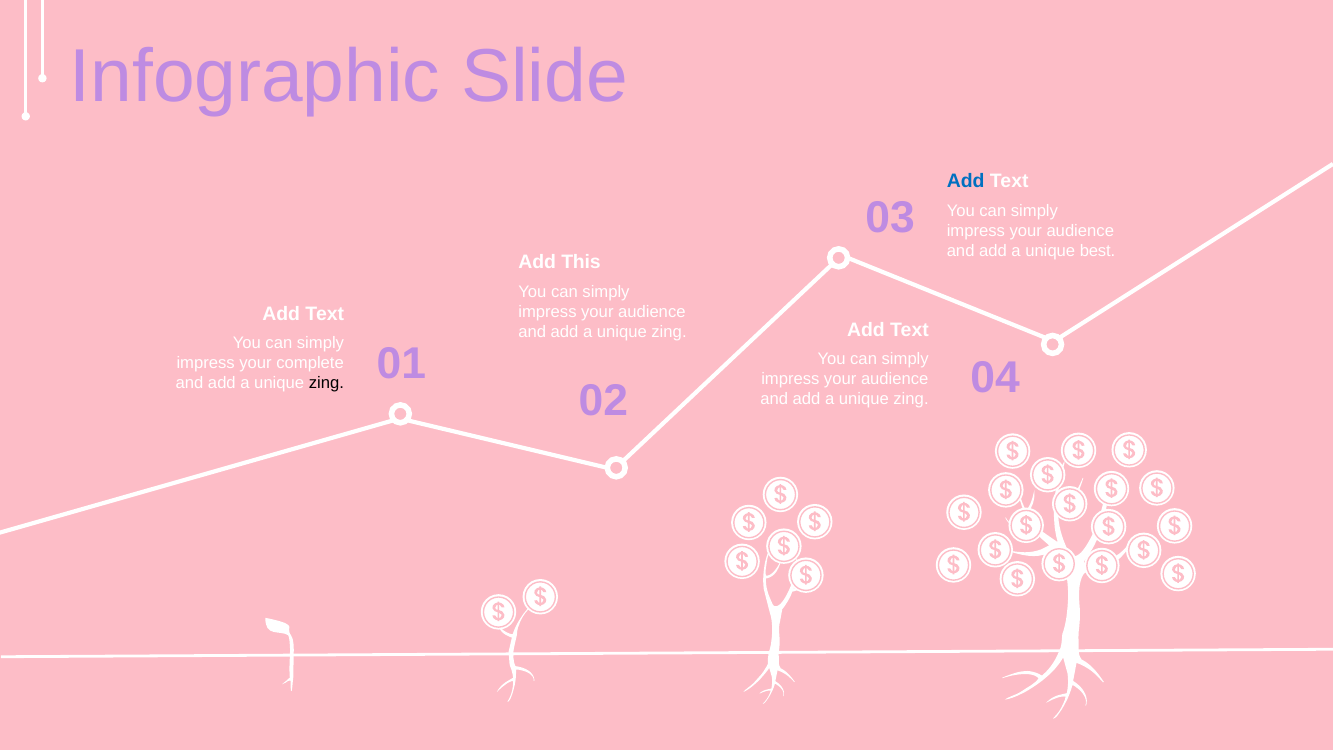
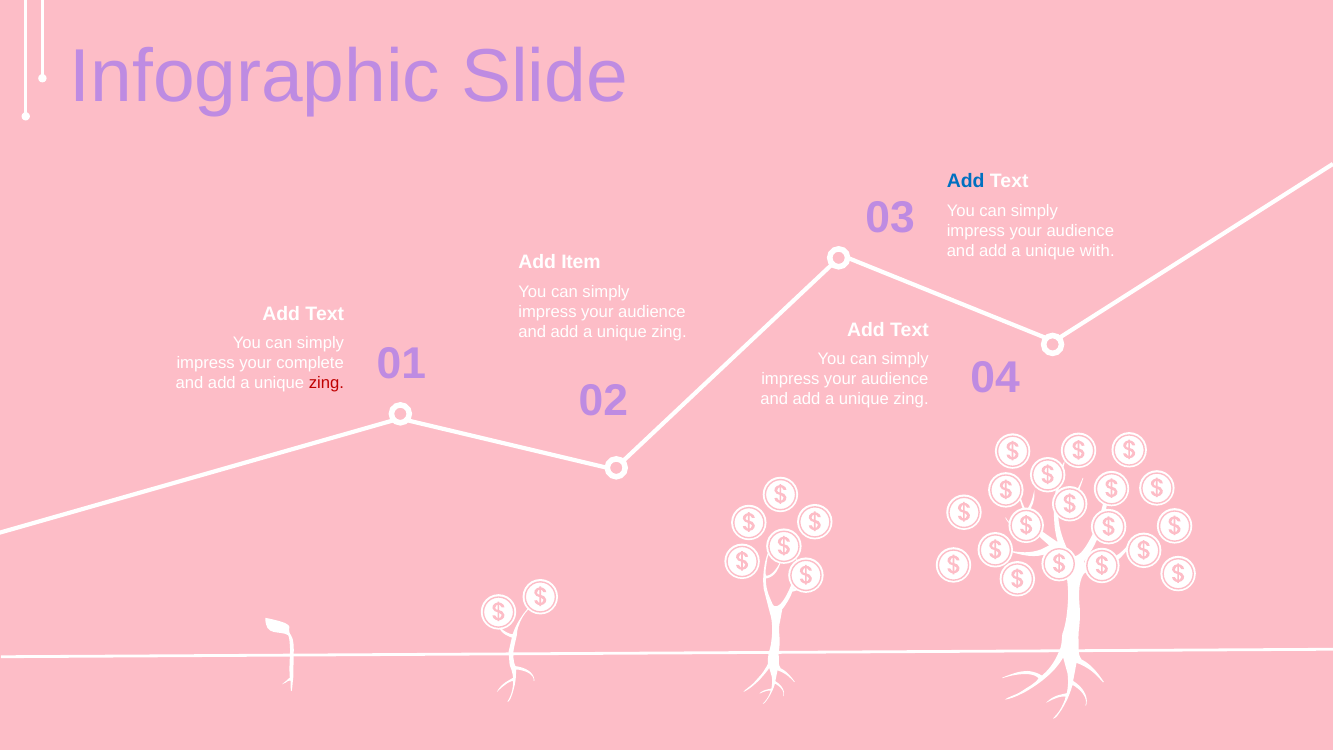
best: best -> with (1097, 251)
This: This -> Item (581, 262)
zing colour: black -> red (326, 383)
